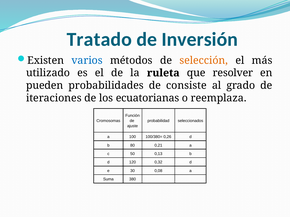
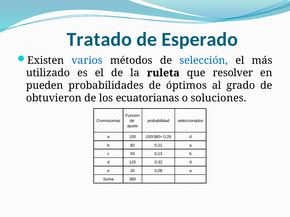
Inversión: Inversión -> Esperado (200, 40)
selección colour: orange -> blue (204, 61)
consiste: consiste -> óptimos (186, 86)
iteraciones: iteraciones -> obtuvieron (54, 98)
reemplaza: reemplaza -> soluciones (219, 98)
